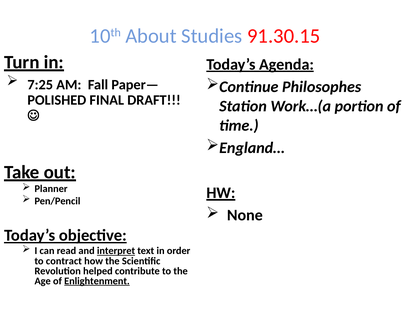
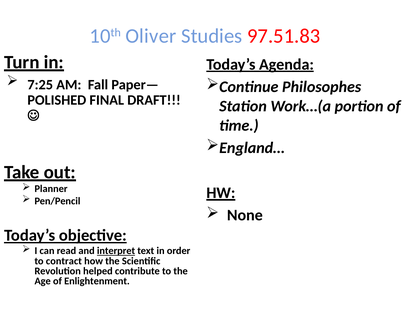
About: About -> Oliver (151, 36)
91.30.15: 91.30.15 -> 97.51.83 (284, 36)
Enlightenment underline: present -> none (97, 281)
